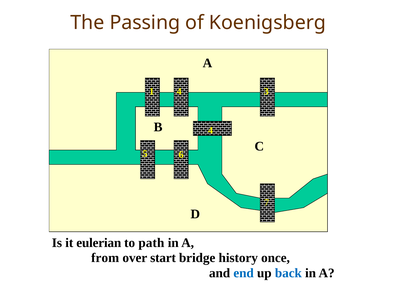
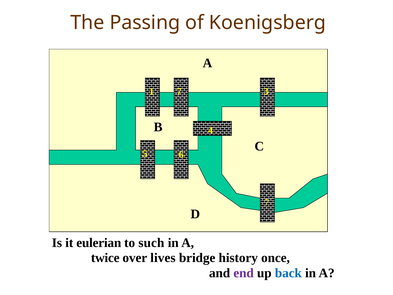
1 4: 4 -> 7 (179, 91)
path: path -> such (151, 243)
from: from -> twice (105, 258)
start: start -> lives (163, 258)
end colour: blue -> purple (244, 273)
